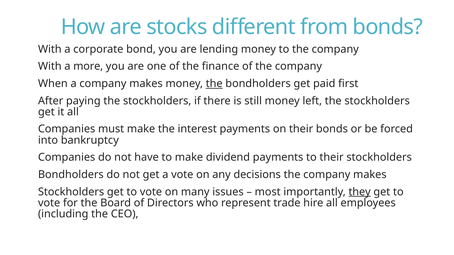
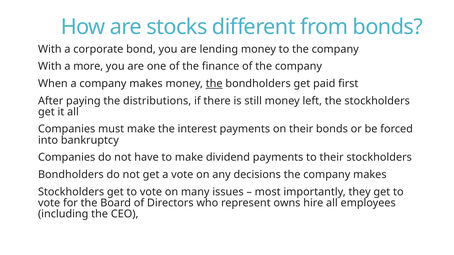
paying the stockholders: stockholders -> distributions (157, 101)
they underline: present -> none (360, 192)
trade: trade -> owns (287, 203)
